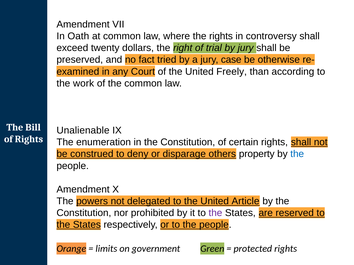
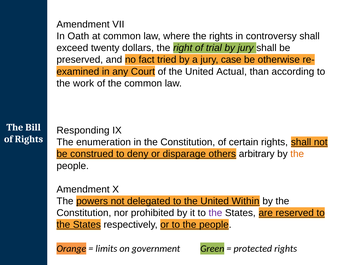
Freely: Freely -> Actual (232, 72)
Unalienable: Unalienable -> Responding (83, 131)
property: property -> arbitrary (257, 154)
the colour: blue -> orange (297, 154)
Article: Article -> Within (246, 202)
